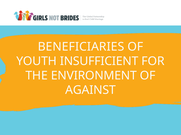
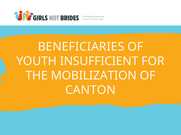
ENVIRONMENT: ENVIRONMENT -> MOBILIZATION (94, 76)
AGAINST: AGAINST -> CANTON (90, 90)
